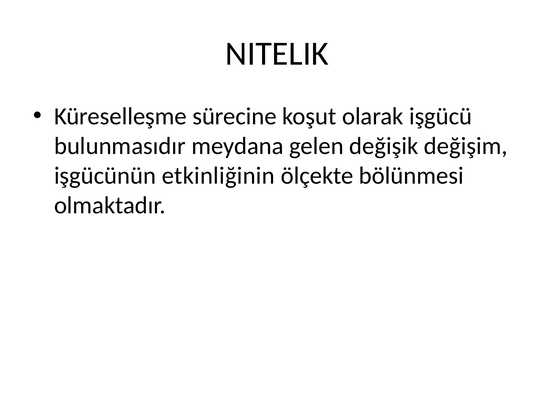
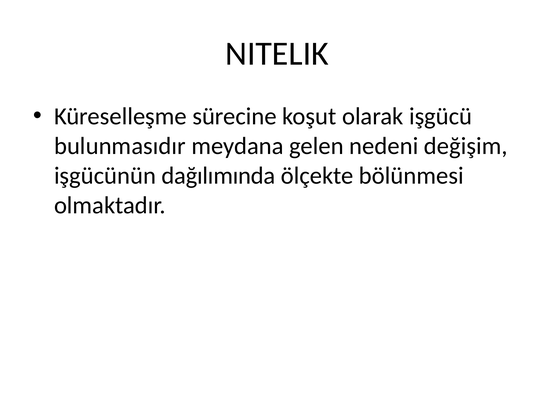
değişik: değişik -> nedeni (384, 146)
etkinliğinin: etkinliğinin -> dağılımında (218, 175)
